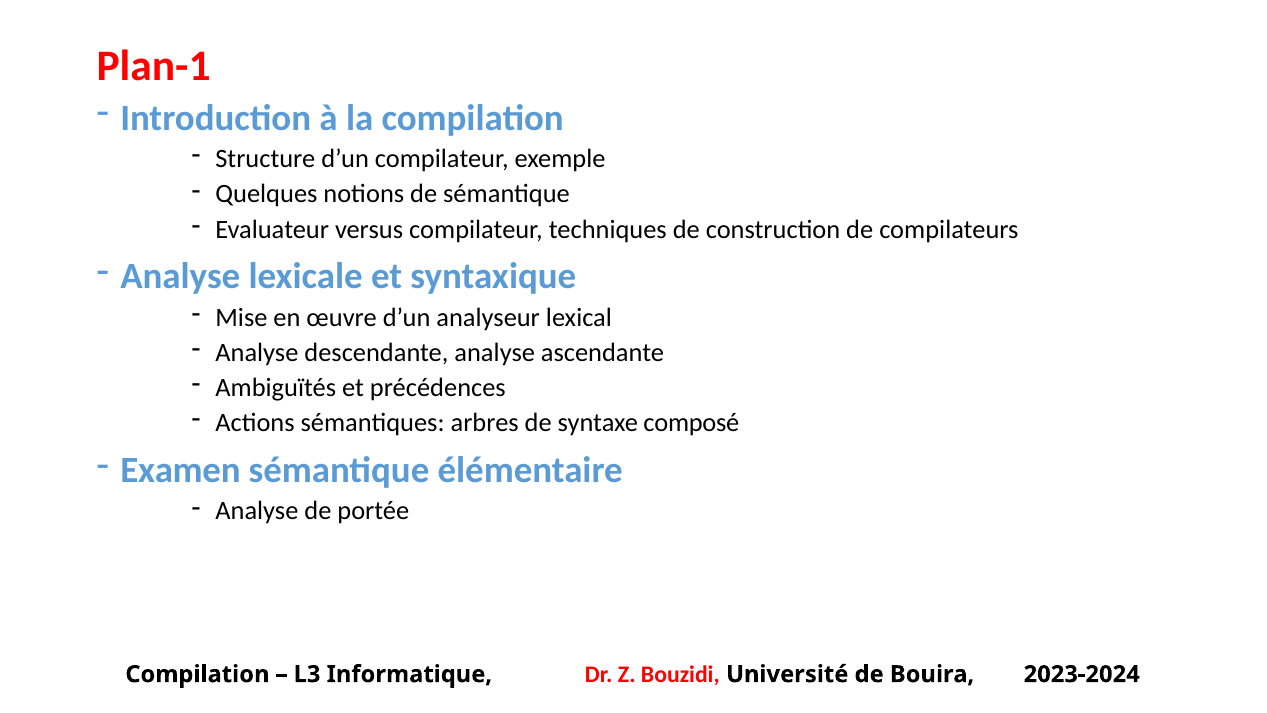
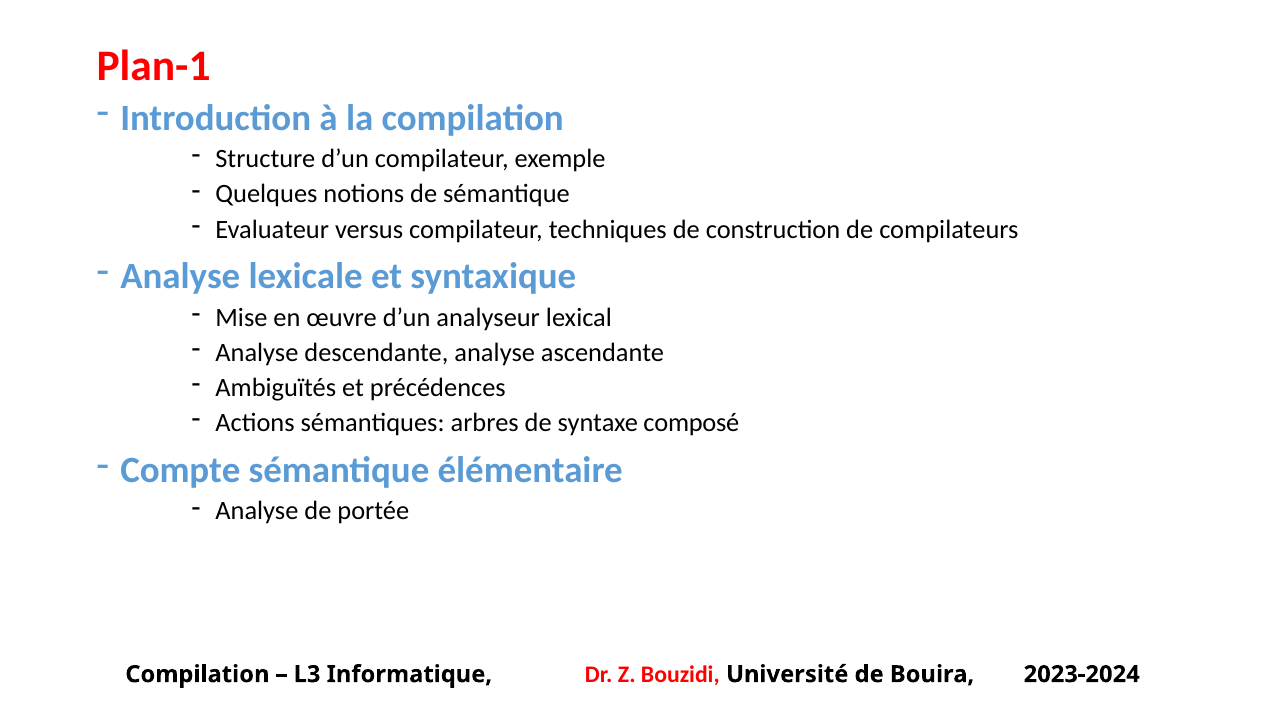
Examen: Examen -> Compte (180, 470)
